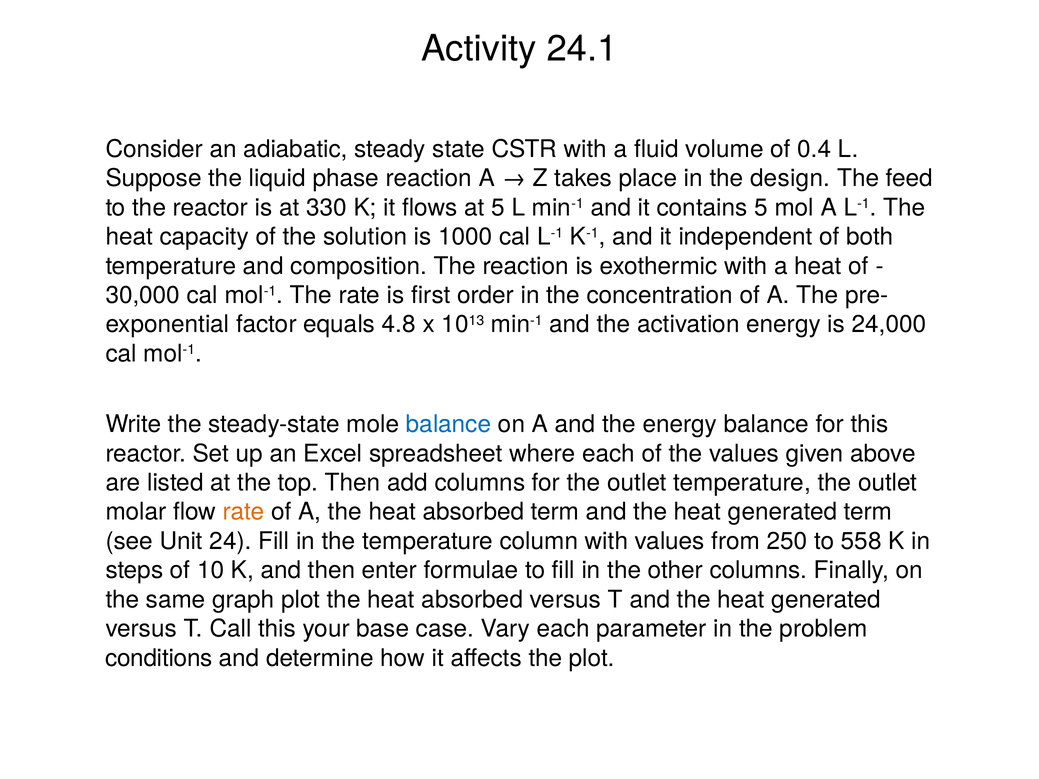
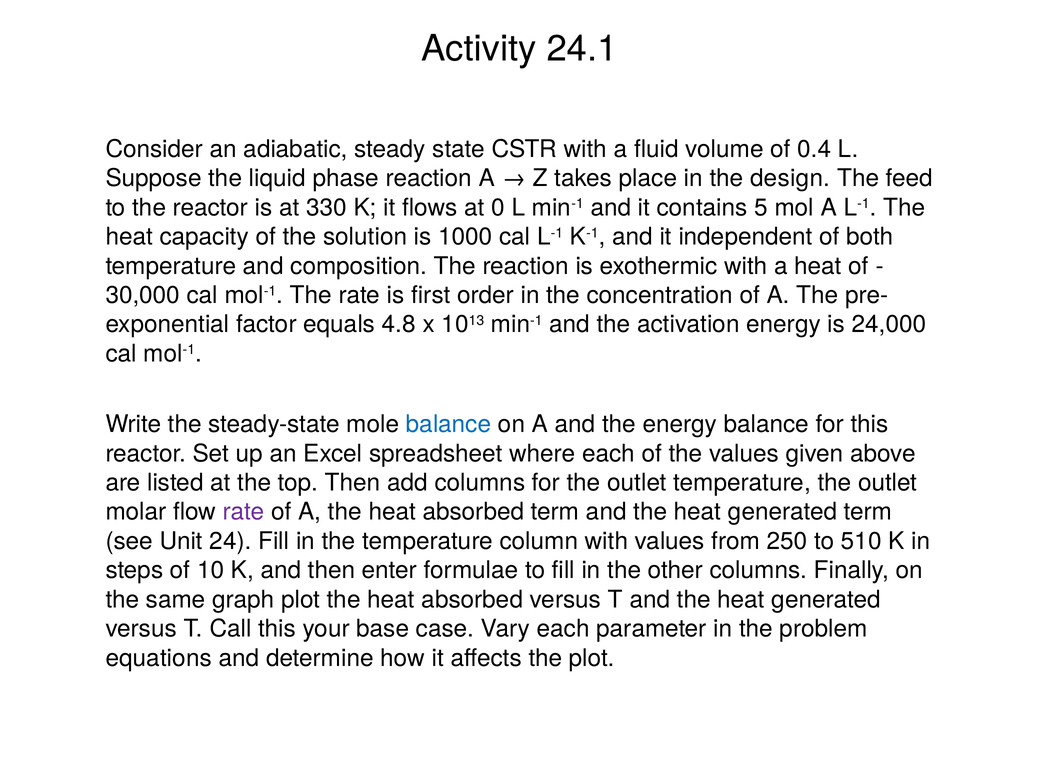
at 5: 5 -> 0 (498, 208)
rate colour: orange -> purple (244, 512)
558: 558 -> 510 (861, 541)
conditions: conditions -> equations (159, 658)
